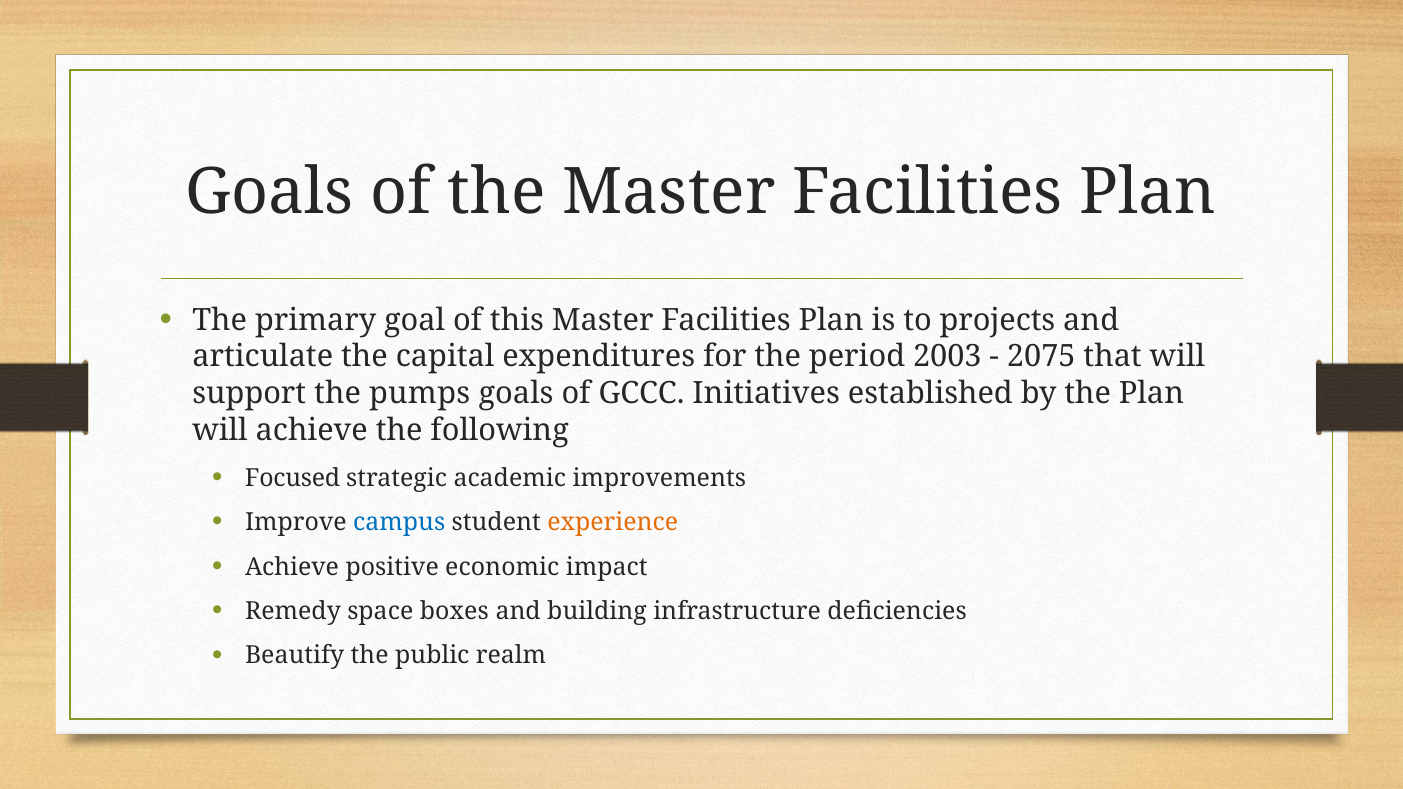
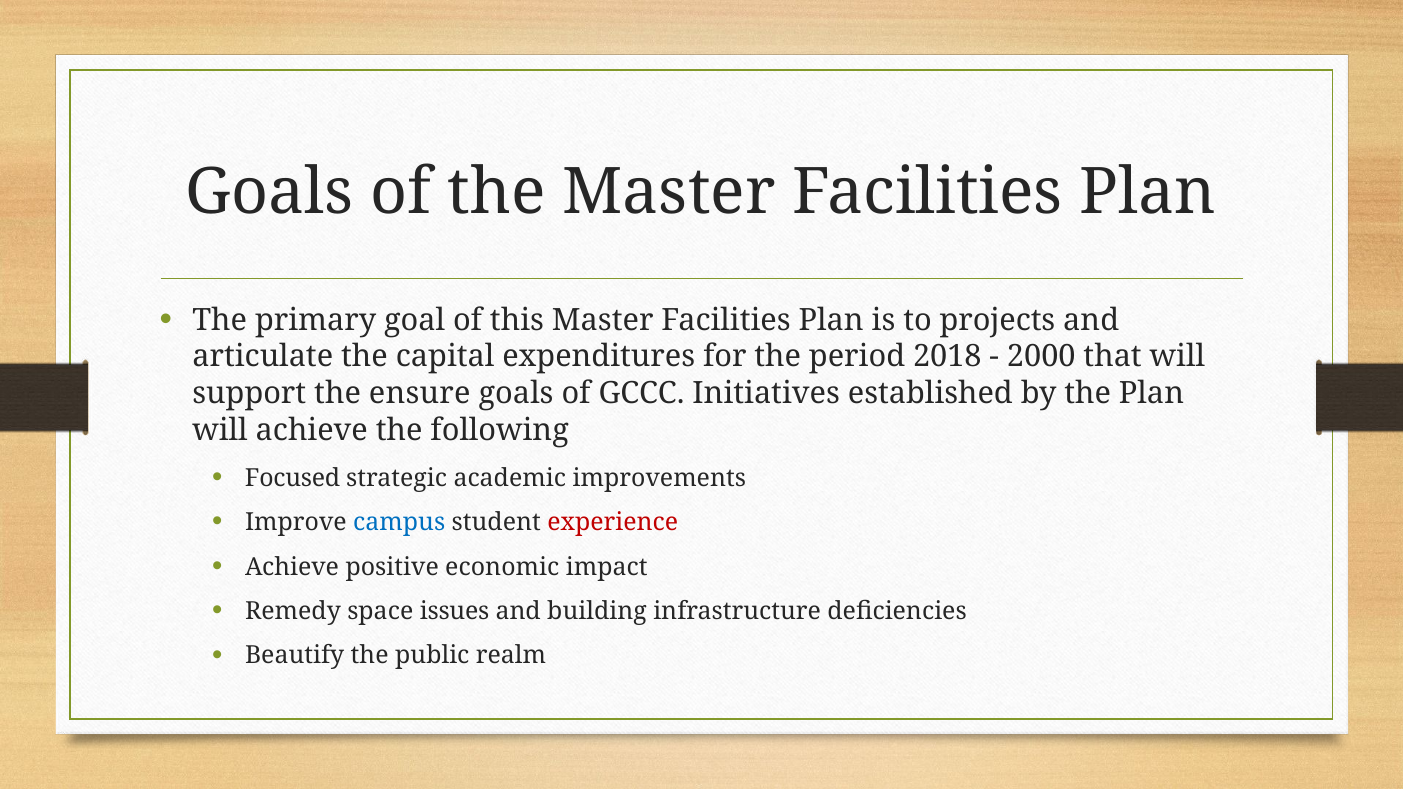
2003: 2003 -> 2018 (947, 357)
2075: 2075 -> 2000 (1041, 357)
pumps: pumps -> ensure (420, 394)
experience colour: orange -> red (613, 523)
boxes: boxes -> issues (455, 611)
